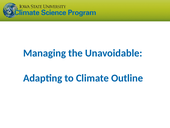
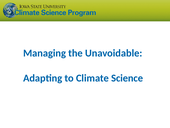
Outline: Outline -> Science (127, 78)
